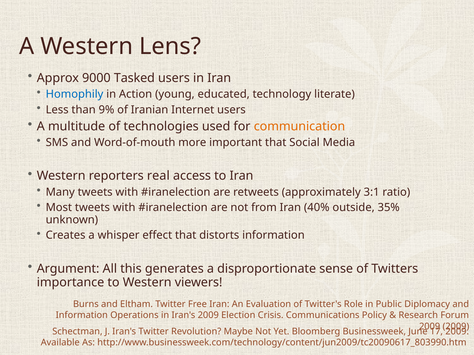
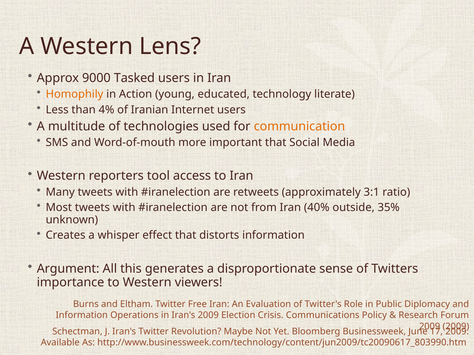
Homophily colour: blue -> orange (75, 94)
9%: 9% -> 4% (106, 110)
real: real -> tool (158, 176)
